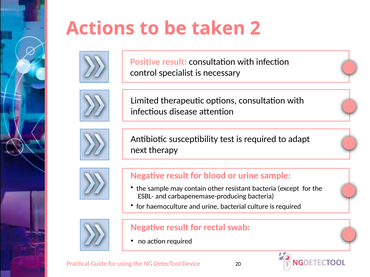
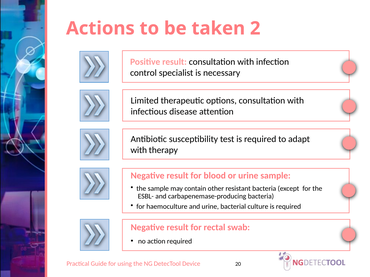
next: next -> with (139, 150)
